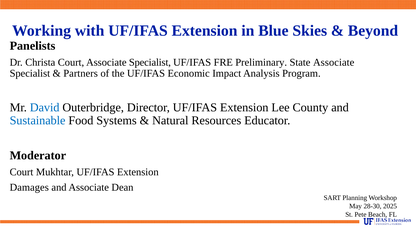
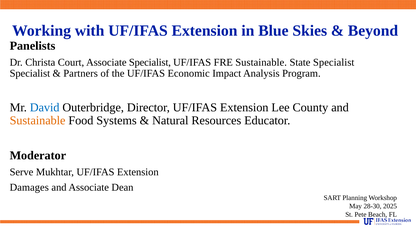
FRE Preliminary: Preliminary -> Sustainable (261, 62)
State Associate: Associate -> Specialist (334, 62)
Sustainable colour: blue -> orange (38, 121)
Court: Court -> Serve (21, 172)
